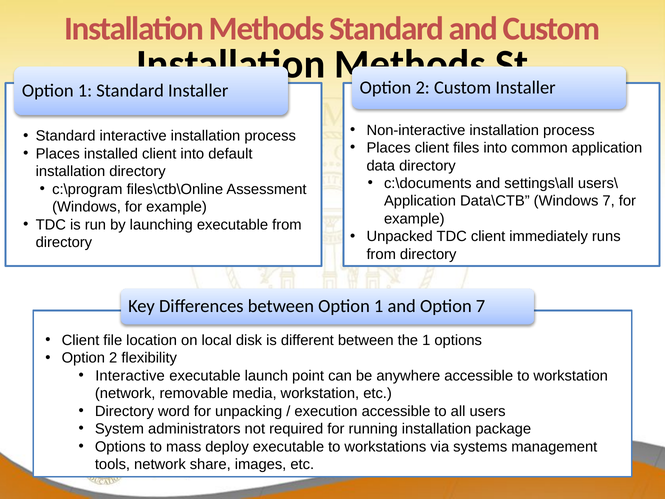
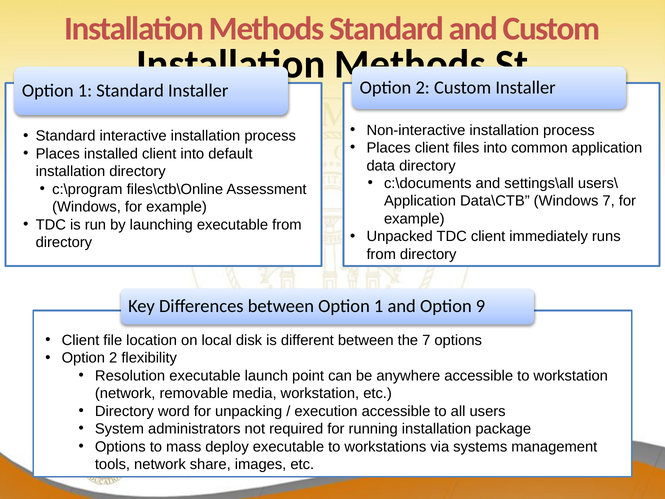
Option 7: 7 -> 9 (481, 306)
the 1: 1 -> 7 (426, 340)
Interactive: Interactive -> Resolution (130, 376)
